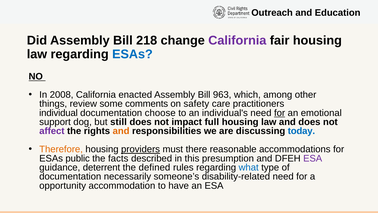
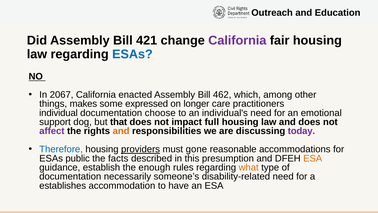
218: 218 -> 421 (147, 40)
2008: 2008 -> 2067 (62, 95)
963: 963 -> 462 (222, 95)
review: review -> makes (83, 104)
comments: comments -> expressed (147, 104)
safety: safety -> longer (196, 104)
for underline: present -> none (280, 113)
still: still -> that (119, 122)
today colour: blue -> purple (301, 131)
Therefore colour: orange -> blue (61, 149)
there: there -> gone (196, 149)
ESA colour: purple -> orange (313, 158)
deterrent: deterrent -> establish (101, 167)
defined: defined -> enough (154, 167)
what colour: blue -> orange (249, 167)
opportunity: opportunity -> establishes (63, 185)
